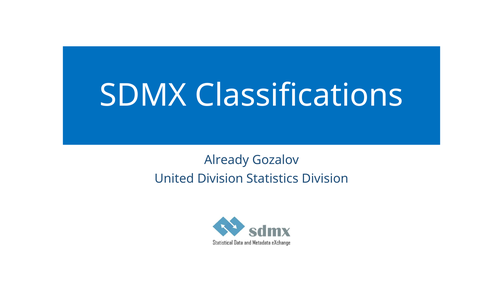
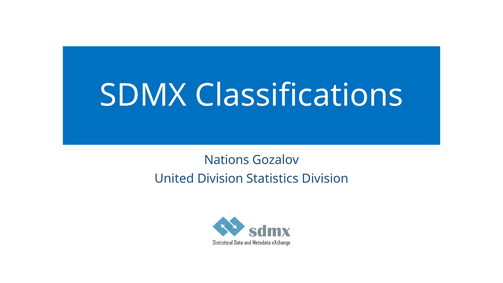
Already: Already -> Nations (227, 160)
